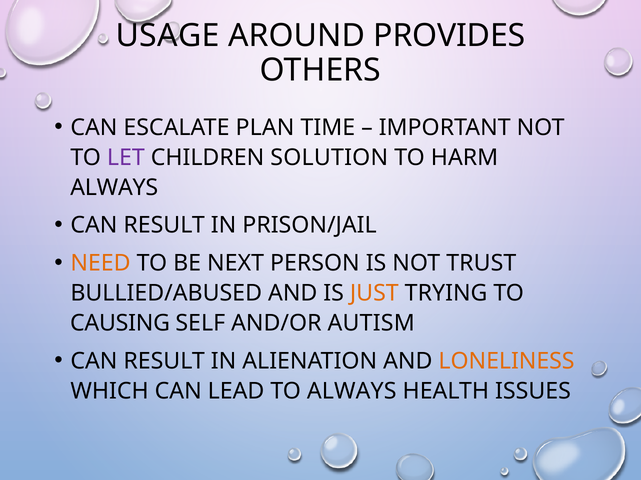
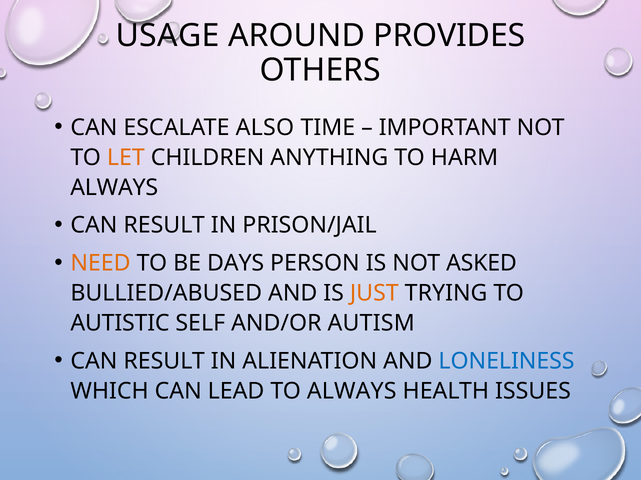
PLAN: PLAN -> ALSO (265, 128)
LET colour: purple -> orange (126, 158)
SOLUTION: SOLUTION -> ANYTHING (329, 158)
NEXT: NEXT -> DAYS (236, 264)
TRUST: TRUST -> ASKED (481, 264)
CAUSING: CAUSING -> AUTISTIC (120, 324)
LONELINESS colour: orange -> blue (507, 362)
